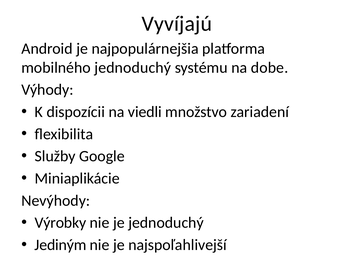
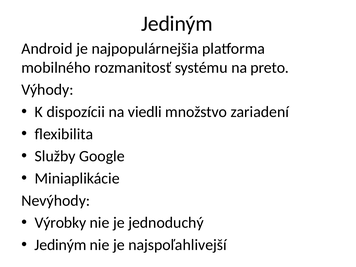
Vyvíjajú: Vyvíjajú -> Jediným (177, 24)
mobilného jednoduchý: jednoduchý -> rozmanitosť (133, 68)
dobe: dobe -> preto (270, 68)
